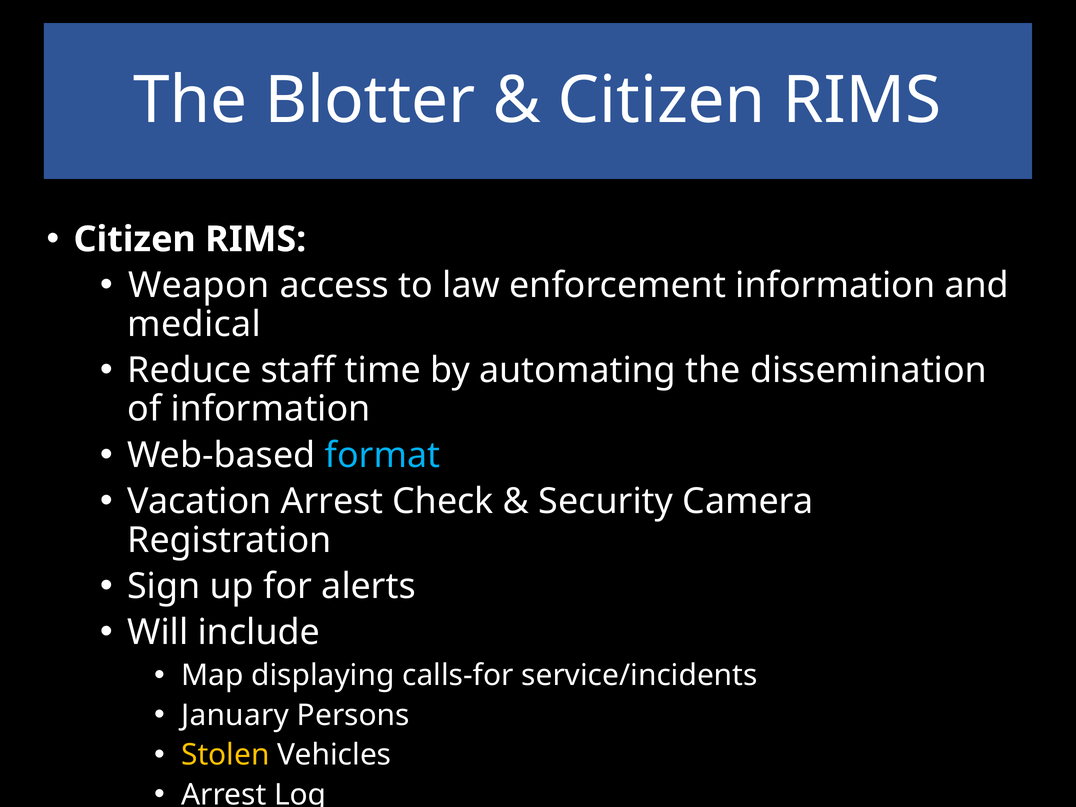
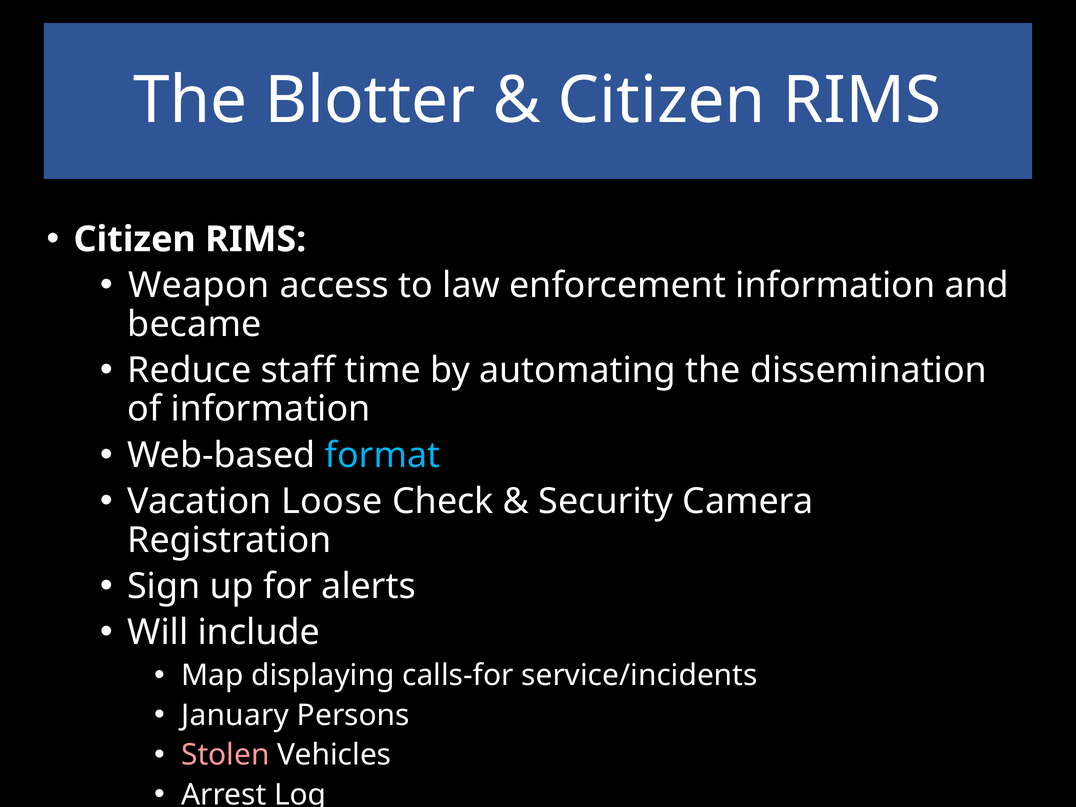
medical: medical -> became (194, 324)
Vacation Arrest: Arrest -> Loose (332, 502)
Stolen colour: yellow -> pink (225, 755)
